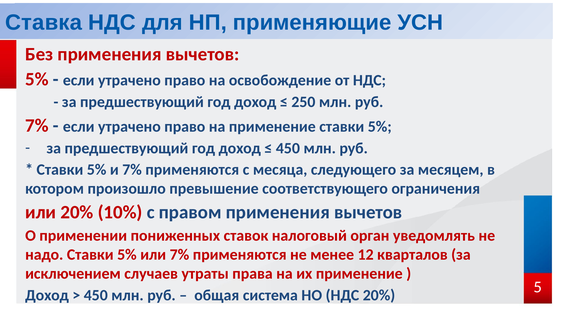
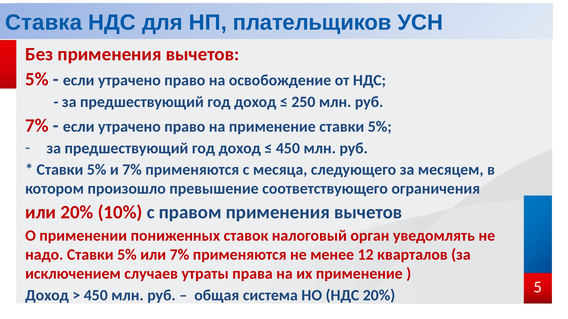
применяющие: применяющие -> плательщиков (312, 23)
